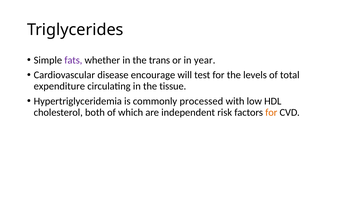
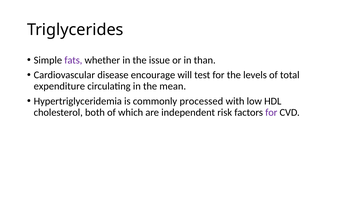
trans: trans -> issue (159, 60)
year: year -> than (205, 60)
tissue: tissue -> mean (173, 86)
for colour: orange -> purple (271, 112)
